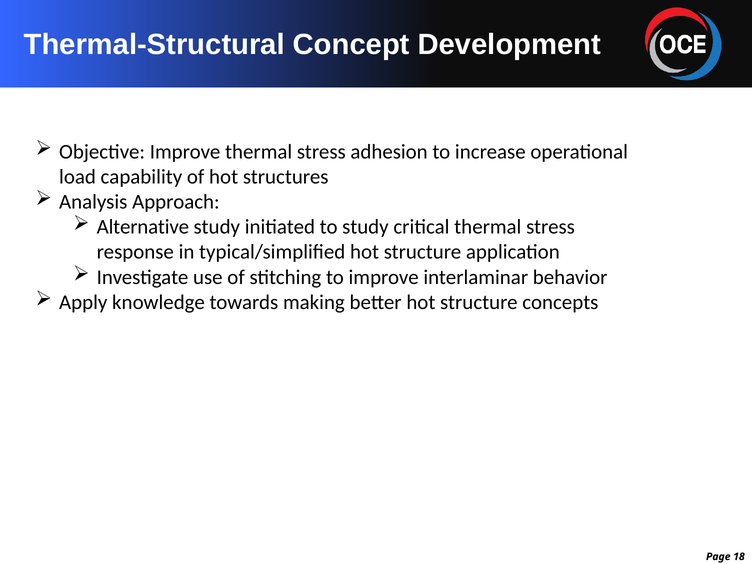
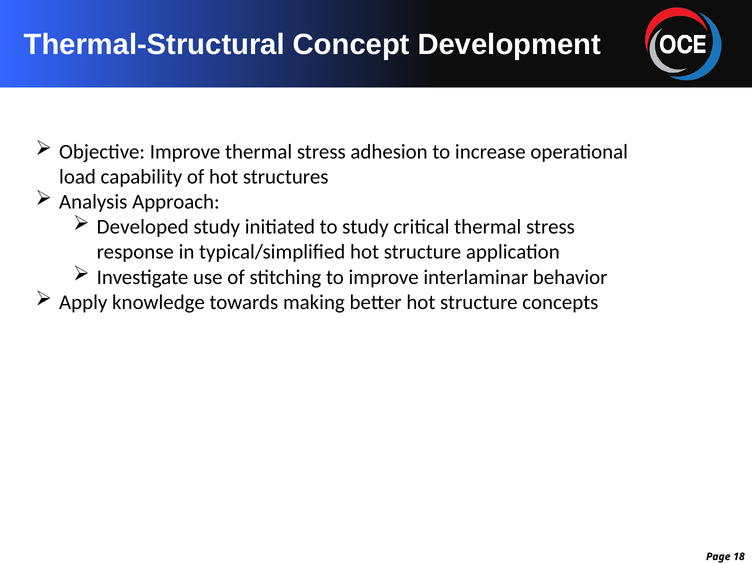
Alternative: Alternative -> Developed (143, 227)
